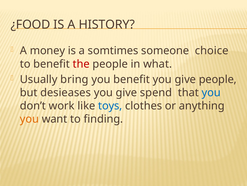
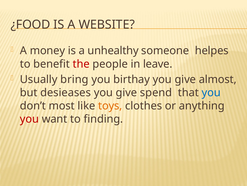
HISTORY: HISTORY -> WEBSITE (107, 25)
somtimes: somtimes -> unhealthy (113, 51)
choice: choice -> helpes (212, 51)
what: what -> leave (158, 64)
you benefit: benefit -> birthay (132, 79)
give people: people -> almost (218, 79)
work: work -> most (62, 105)
toys colour: blue -> orange (110, 105)
you colour: orange -> red (29, 119)
